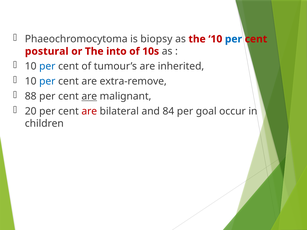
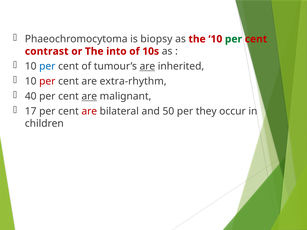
per colour: blue -> green (233, 39)
postural: postural -> contrast (47, 51)
are underline: none -> present (147, 66)
per colour: blue -> red (47, 81)
extra-remove: extra-remove -> extra-rhythm (133, 81)
88: 88 -> 40 (31, 96)
20: 20 -> 17 (31, 111)
84: 84 -> 50 (168, 111)
goal: goal -> they (206, 111)
